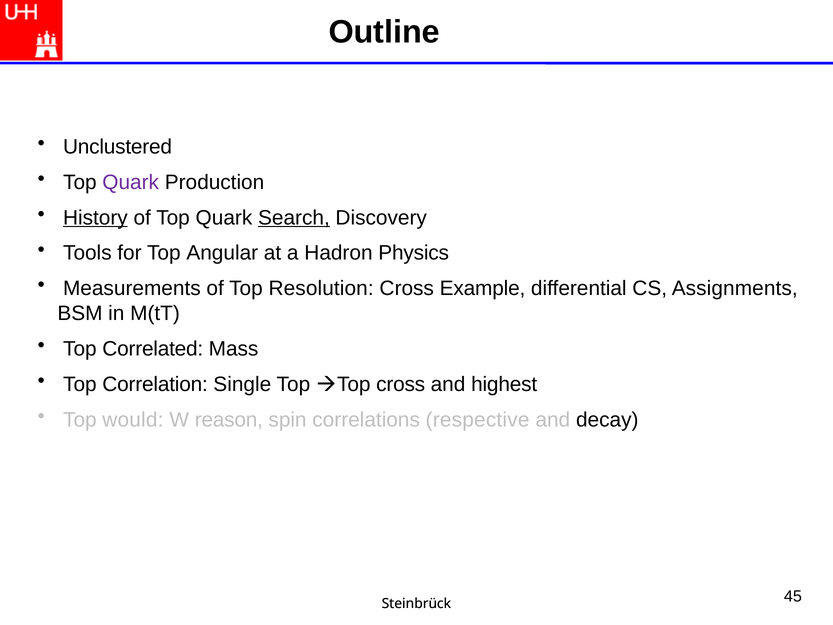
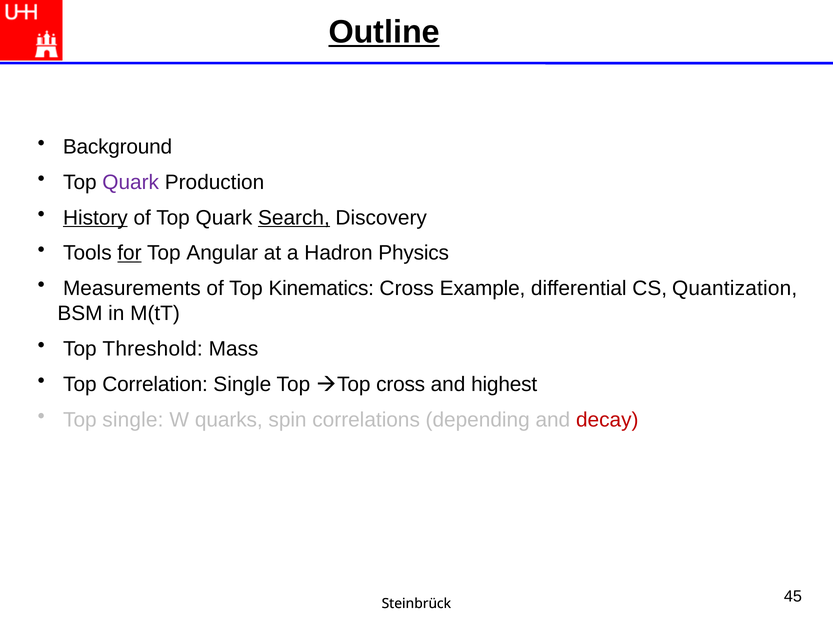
Outline underline: none -> present (384, 32)
Unclustered: Unclustered -> Background (118, 147)
for underline: none -> present (129, 253)
Resolution: Resolution -> Kinematics (321, 288)
Assignments: Assignments -> Quantization (735, 288)
Correlated: Correlated -> Threshold (153, 349)
Top would: would -> single (133, 420)
reason: reason -> quarks (229, 420)
respective: respective -> depending (478, 420)
decay colour: black -> red (607, 420)
